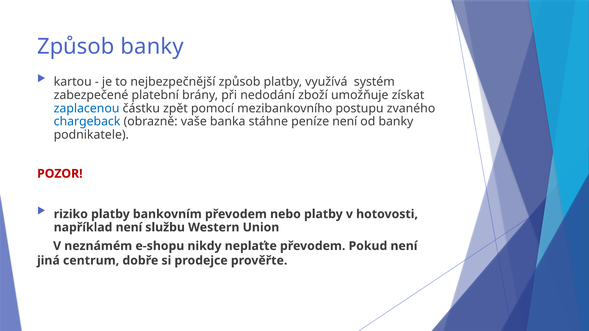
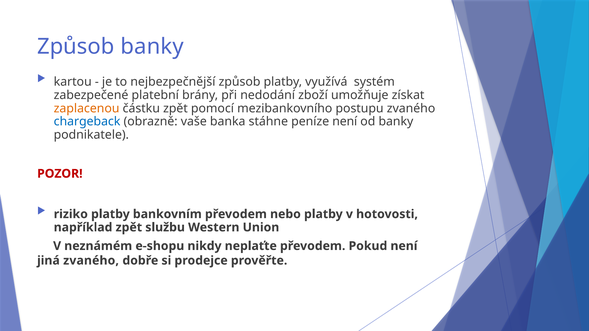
zaplacenou colour: blue -> orange (87, 108)
například není: není -> zpět (129, 228)
jiná centrum: centrum -> zvaného (91, 261)
